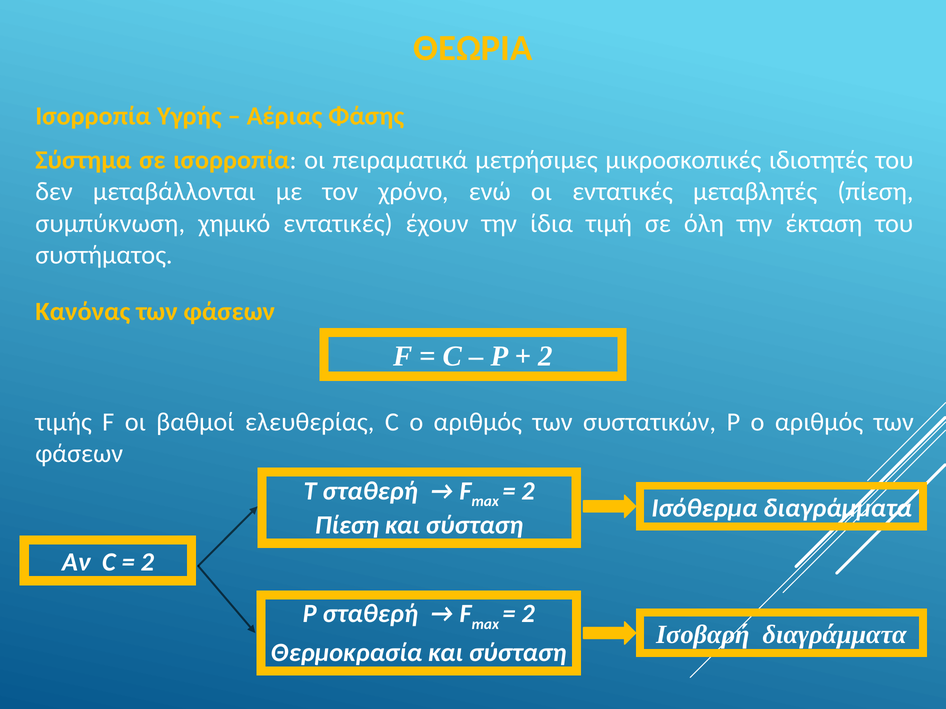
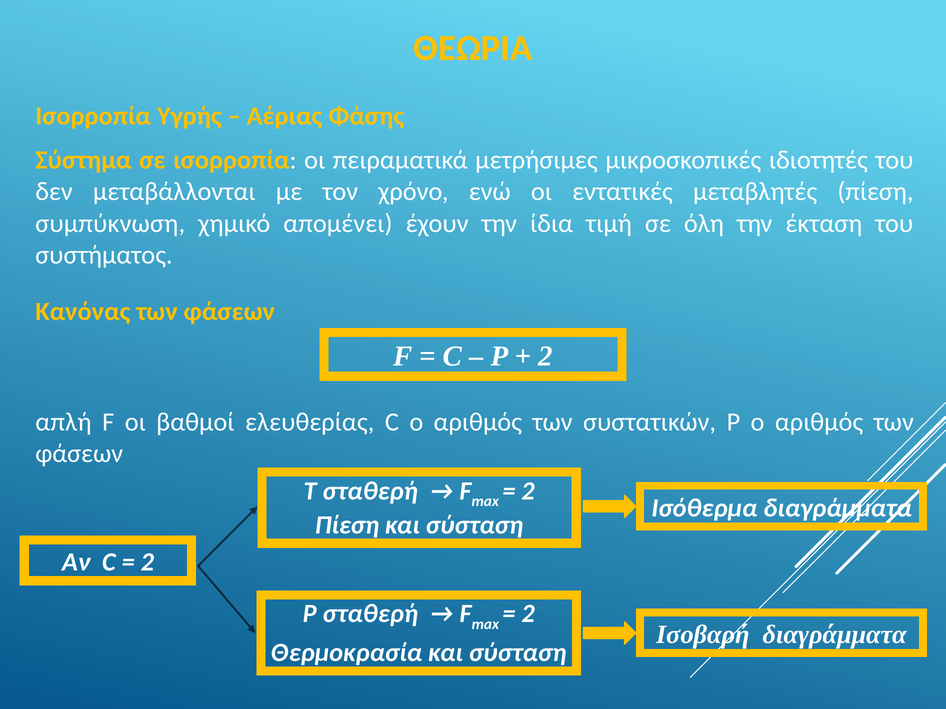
χημικό εντατικές: εντατικές -> απομένει (338, 224)
τιμής: τιμής -> απλή (63, 422)
